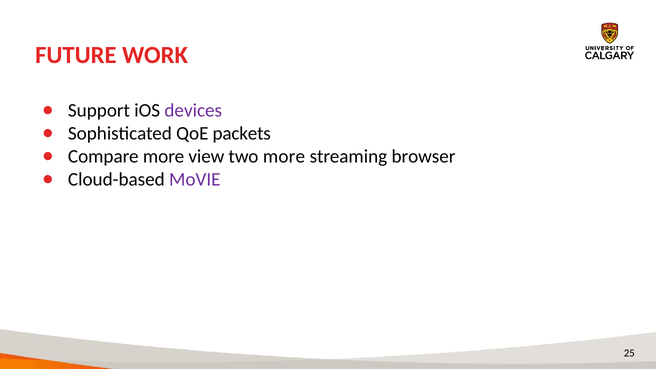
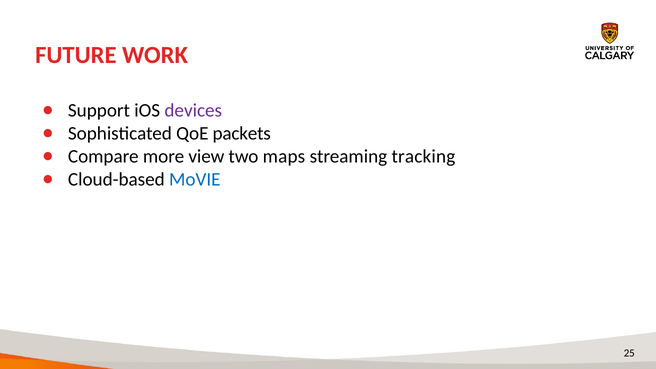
two more: more -> maps (284, 157)
browser: browser -> tracking (423, 157)
MoVIE colour: purple -> blue (195, 180)
